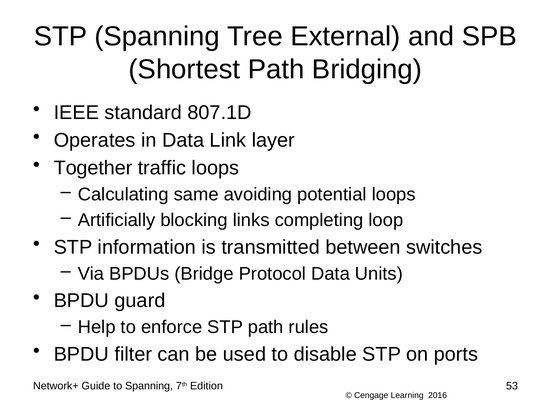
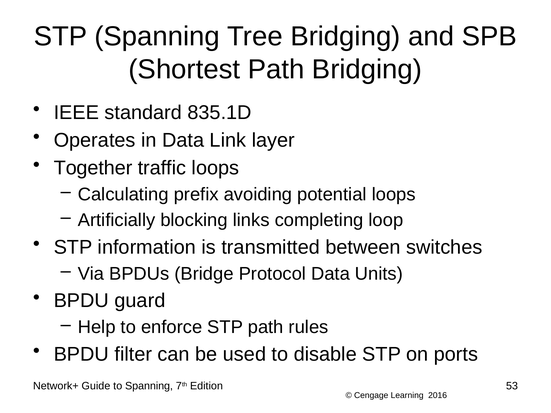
Tree External: External -> Bridging (345, 36)
807.1D: 807.1D -> 835.1D (220, 113)
same: same -> prefix (196, 195)
